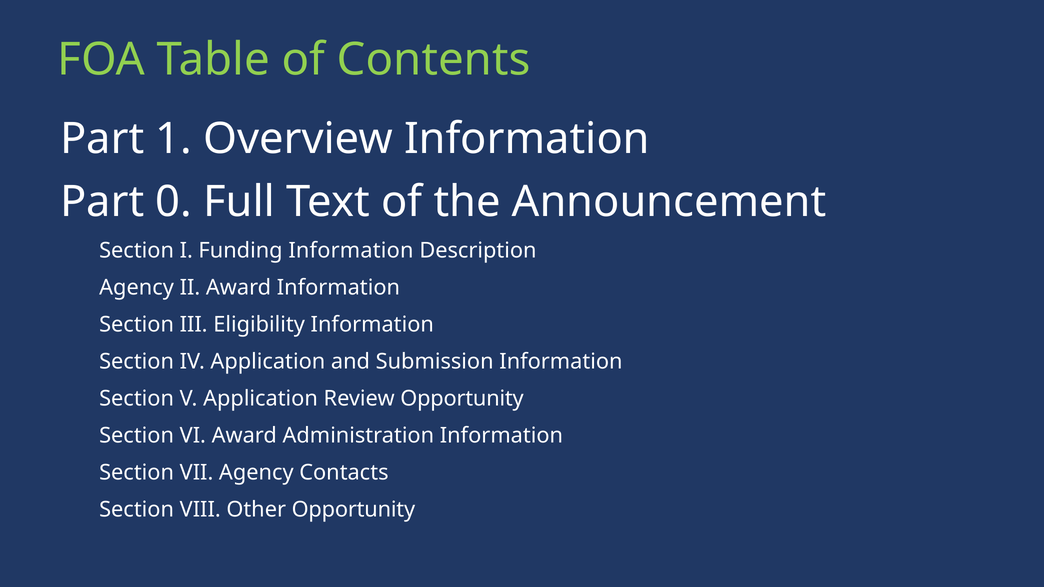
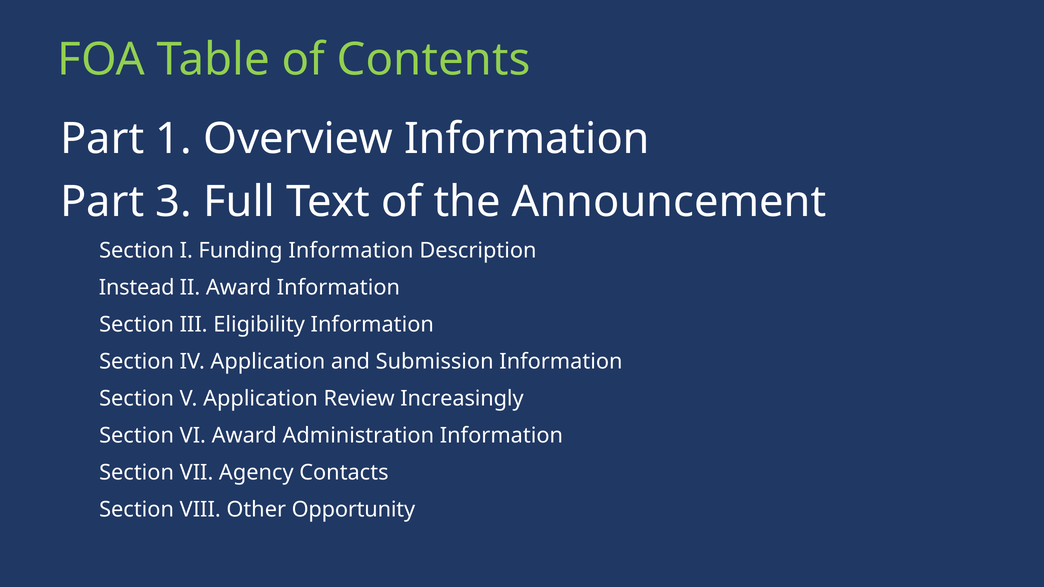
0: 0 -> 3 (174, 202)
Agency: Agency -> Instead (137, 288)
Review Opportunity: Opportunity -> Increasingly (462, 399)
